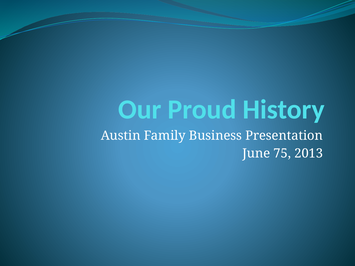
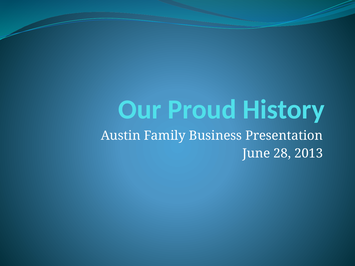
75: 75 -> 28 (282, 154)
